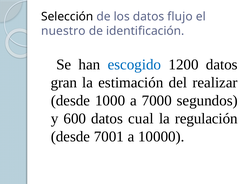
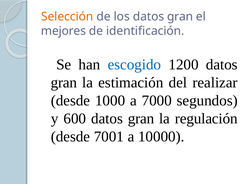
Selección colour: black -> orange (67, 17)
los datos flujo: flujo -> gran (180, 17)
nuestro: nuestro -> mejores (63, 31)
600 datos cual: cual -> gran (141, 119)
